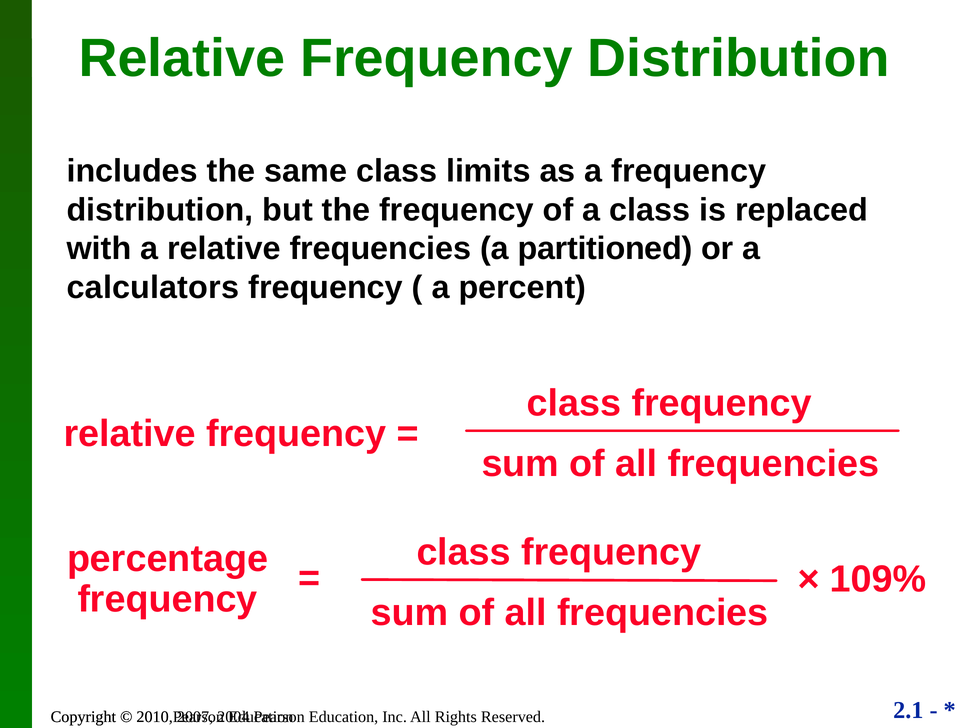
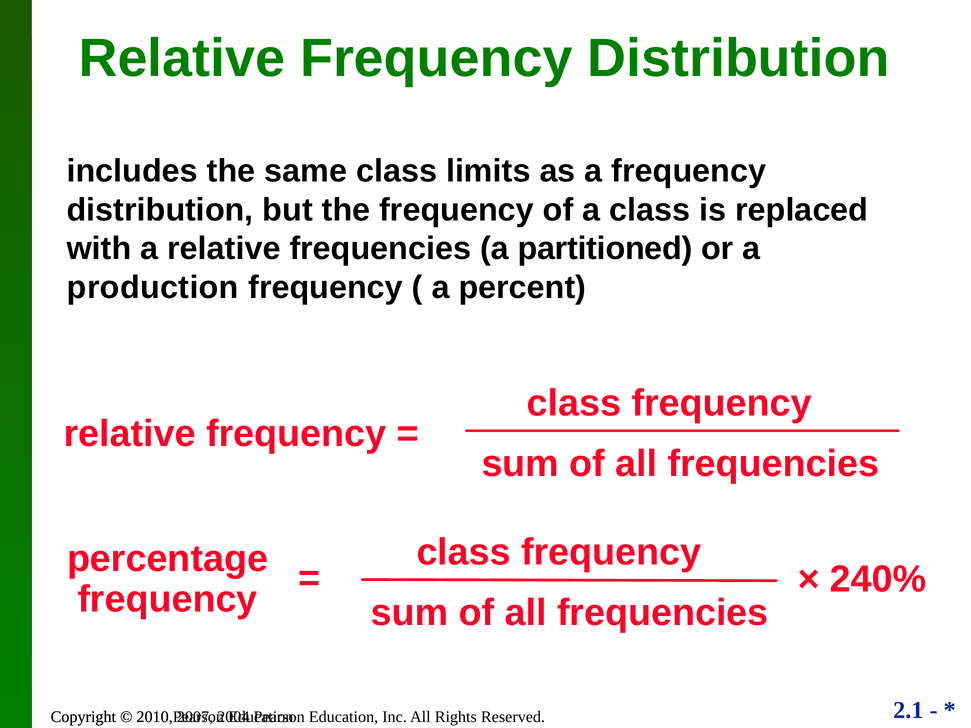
calculators: calculators -> production (153, 288)
109%: 109% -> 240% (878, 580)
